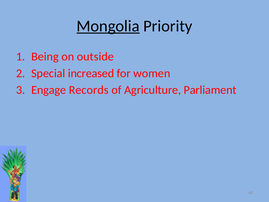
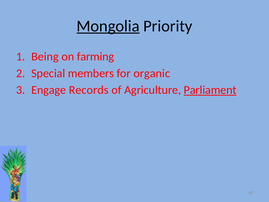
outside: outside -> farming (96, 56)
increased: increased -> members (91, 73)
women: women -> organic (152, 73)
Parliament underline: none -> present (210, 90)
